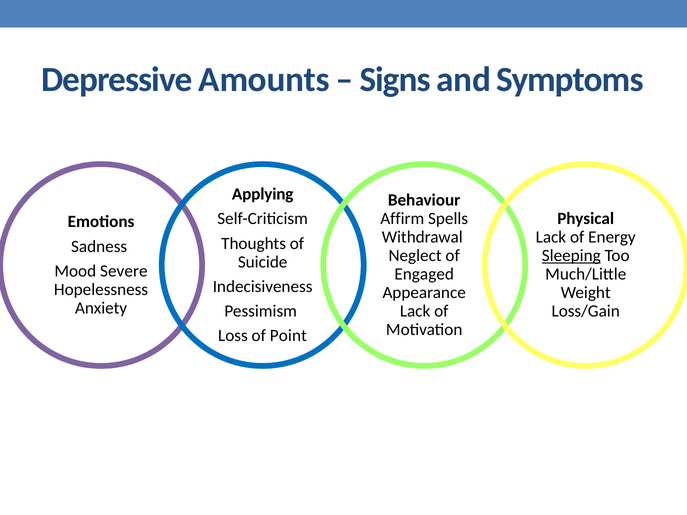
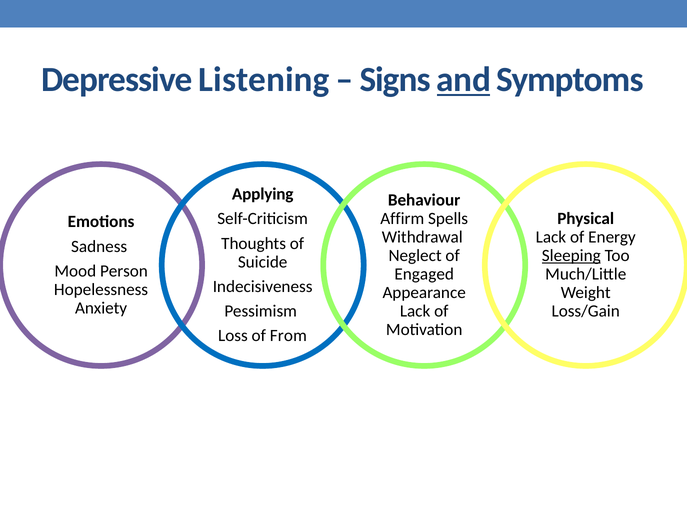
Amounts: Amounts -> Listening (264, 80)
and underline: none -> present (464, 80)
Severe: Severe -> Person (124, 271)
Point: Point -> From (288, 336)
